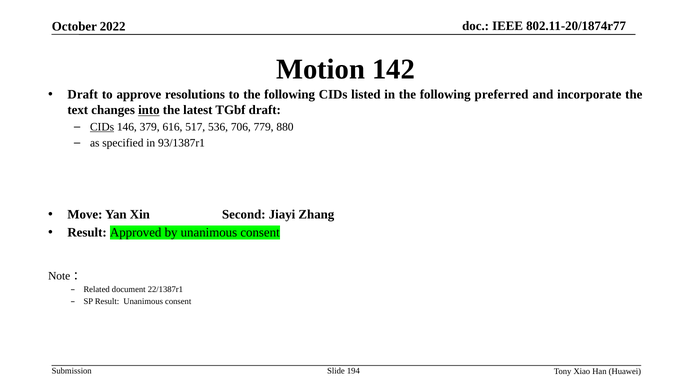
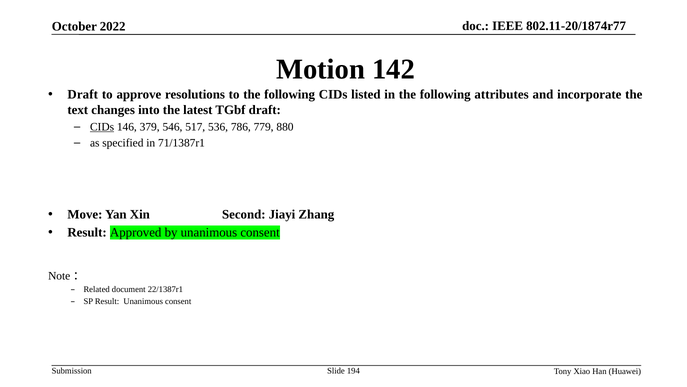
preferred: preferred -> attributes (502, 95)
into underline: present -> none (149, 110)
616: 616 -> 546 (172, 127)
706: 706 -> 786 (241, 127)
93/1387r1: 93/1387r1 -> 71/1387r1 (181, 143)
